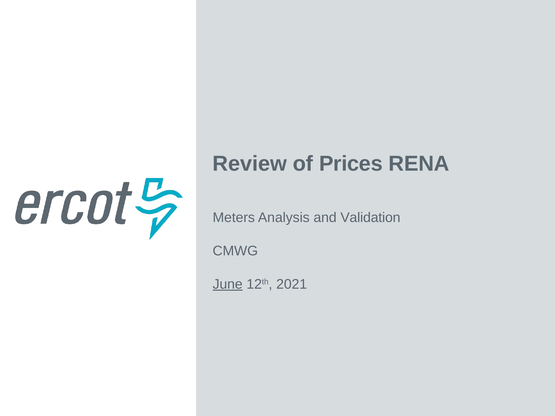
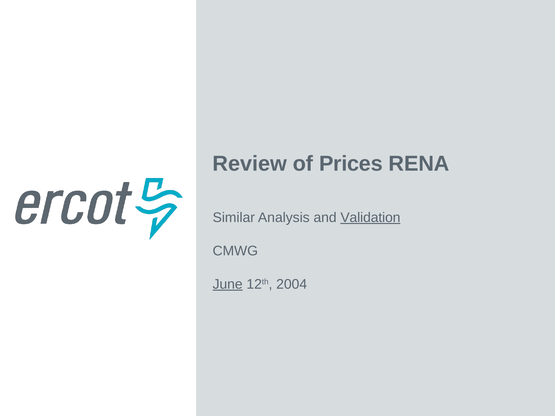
Meters: Meters -> Similar (234, 218)
Validation underline: none -> present (370, 218)
2021: 2021 -> 2004 (292, 284)
